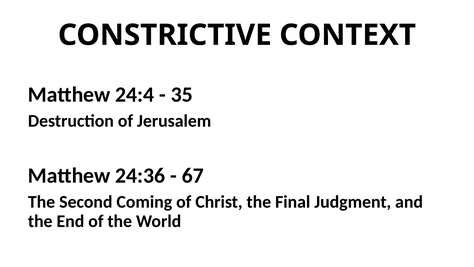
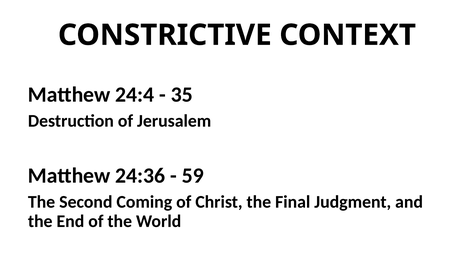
67: 67 -> 59 (193, 176)
